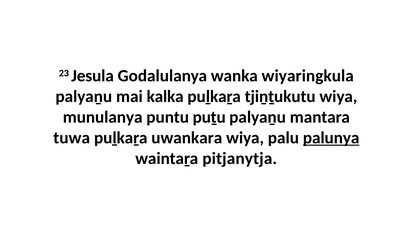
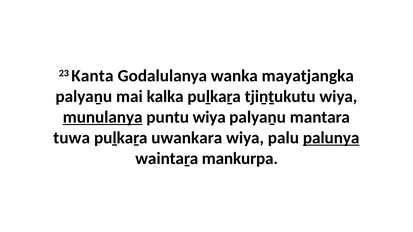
Jesula: Jesula -> Kanta (92, 76)
wiyaringkula: wiyaringkula -> mayatjangka (308, 76)
munulanya underline: none -> present (103, 117)
puntu puṯu: puṯu -> wiya (209, 117)
pitjanytja: pitjanytja -> mankurpa (240, 159)
